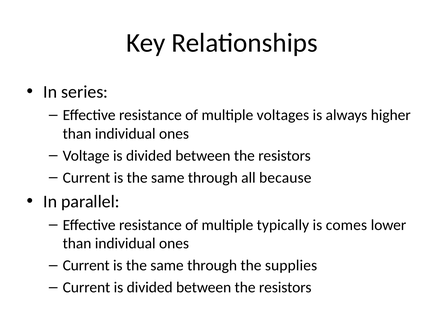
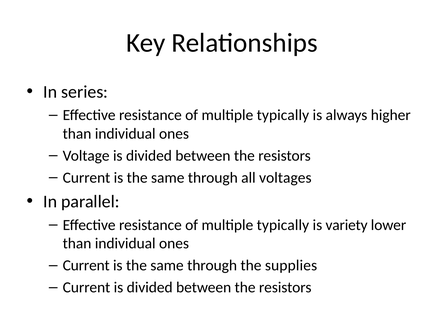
voltages: voltages -> typically (283, 115)
because: because -> voltages (285, 178)
comes: comes -> variety (347, 225)
